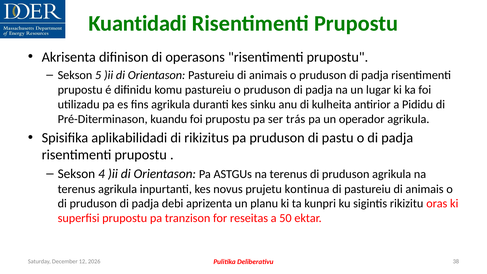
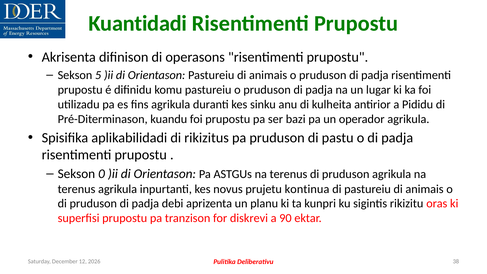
trás: trás -> bazi (296, 119)
4: 4 -> 0 (102, 174)
reseitas: reseitas -> diskrevi (249, 218)
50: 50 -> 90 (285, 218)
